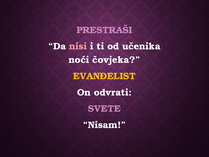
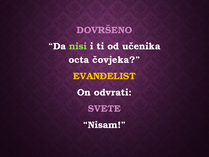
PRESTRAŠI: PRESTRAŠI -> DOVRŠENO (104, 30)
nisi colour: pink -> light green (78, 46)
noći: noći -> octa (79, 60)
